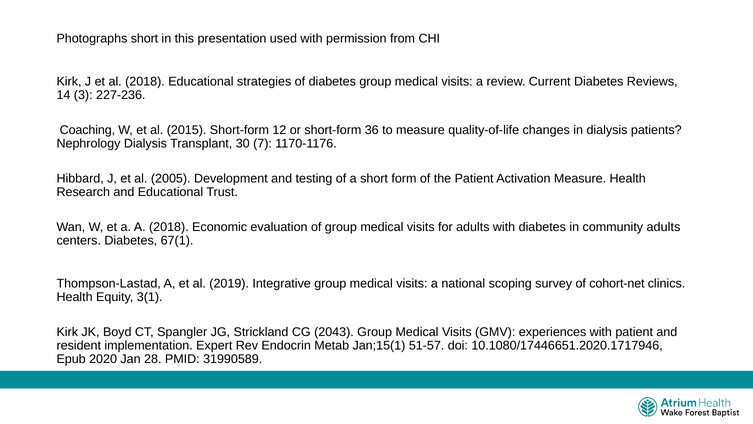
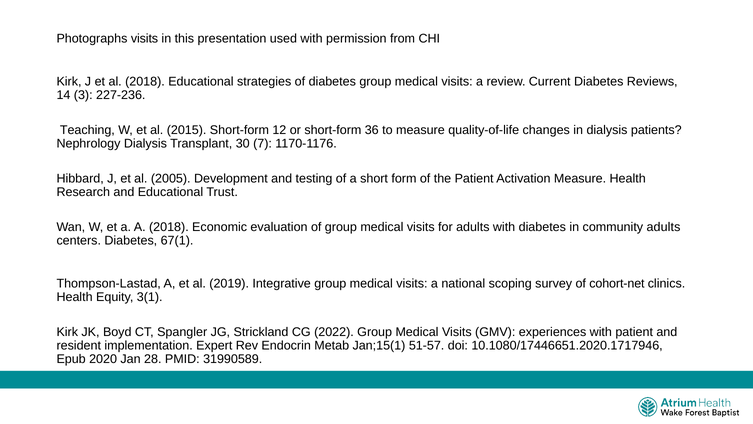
Photographs short: short -> visits (145, 39)
Coaching: Coaching -> Teaching (87, 130)
2043: 2043 -> 2022 (334, 332)
